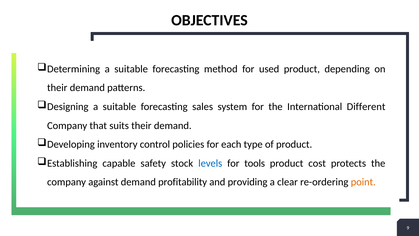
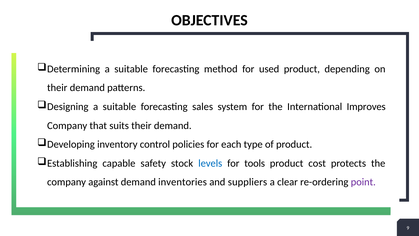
Different: Different -> Improves (366, 107)
profitability: profitability -> inventories (183, 182)
providing: providing -> suppliers (248, 182)
point colour: orange -> purple (363, 182)
